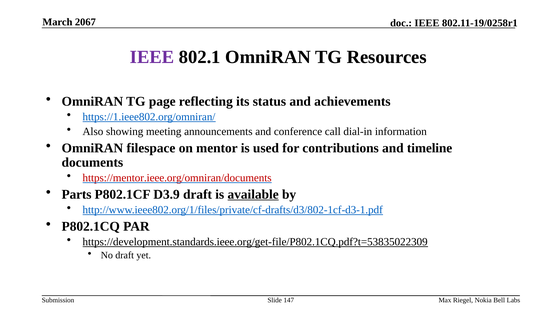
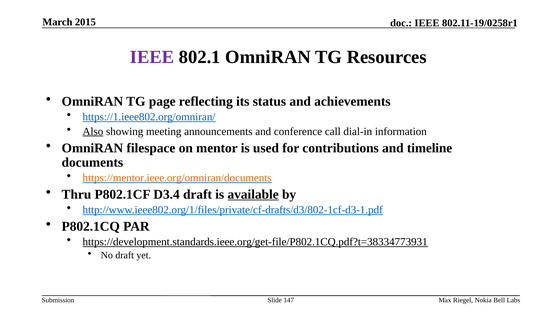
2067: 2067 -> 2015 (85, 22)
Also underline: none -> present (93, 132)
https://mentor.ieee.org/omniran/documents colour: red -> orange (177, 178)
Parts: Parts -> Thru (76, 195)
D3.9: D3.9 -> D3.4 (167, 195)
https://development.standards.ieee.org/get-file/P802.1CQ.pdf?t=53835022309: https://development.standards.ieee.org/get-file/P802.1CQ.pdf?t=53835022309 -> https://development.standards.ieee.org/get-file/P802.1CQ.pdf?t=38334773931 (255, 242)
